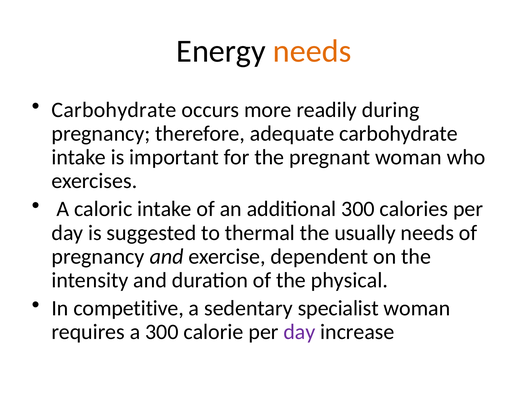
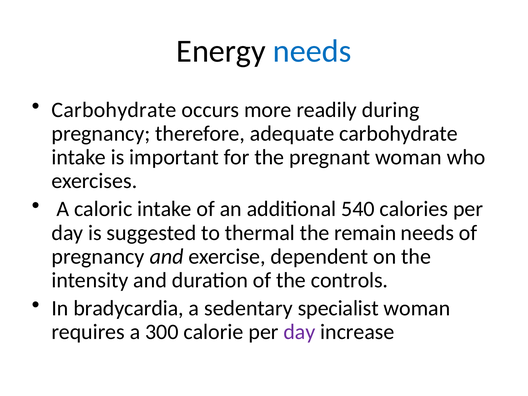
needs colour: orange -> blue (312, 51)
additional 300: 300 -> 540 (358, 209)
usually: usually -> remain (365, 233)
physical: physical -> controls (350, 280)
competitive: competitive -> bradycardia (129, 308)
